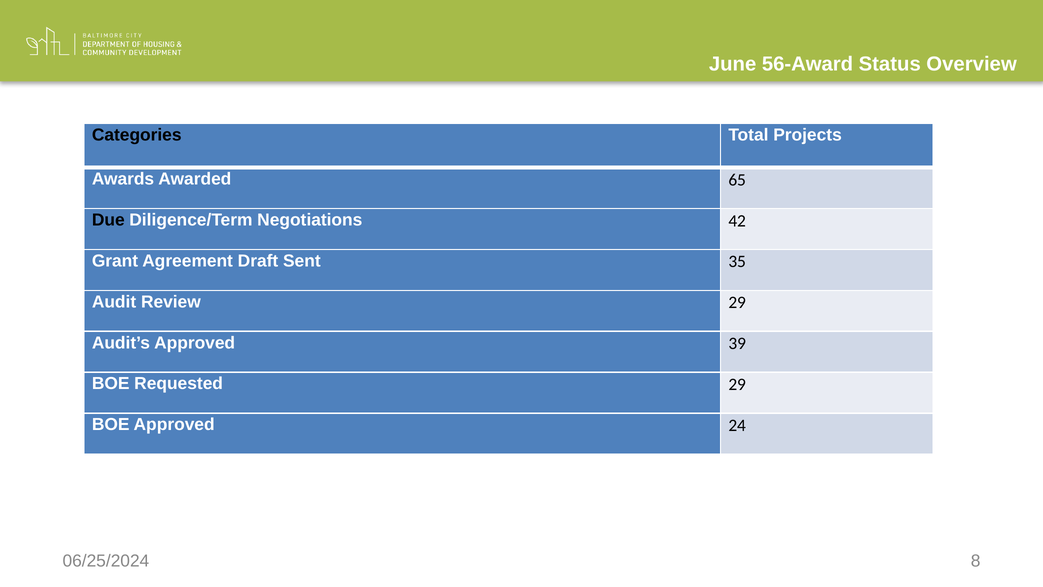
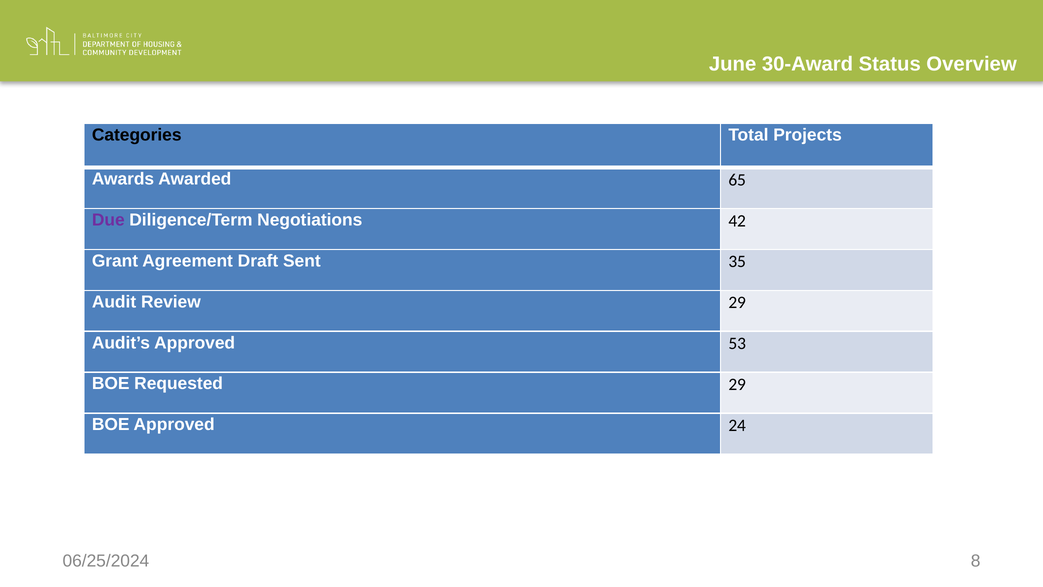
56-Award: 56-Award -> 30-Award (807, 64)
Due colour: black -> purple (108, 220)
39: 39 -> 53 (737, 343)
